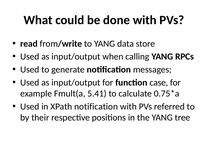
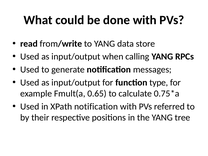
case: case -> type (159, 82)
5.41: 5.41 -> 0.65 (97, 94)
